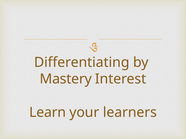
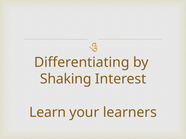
Mastery: Mastery -> Shaking (66, 79)
